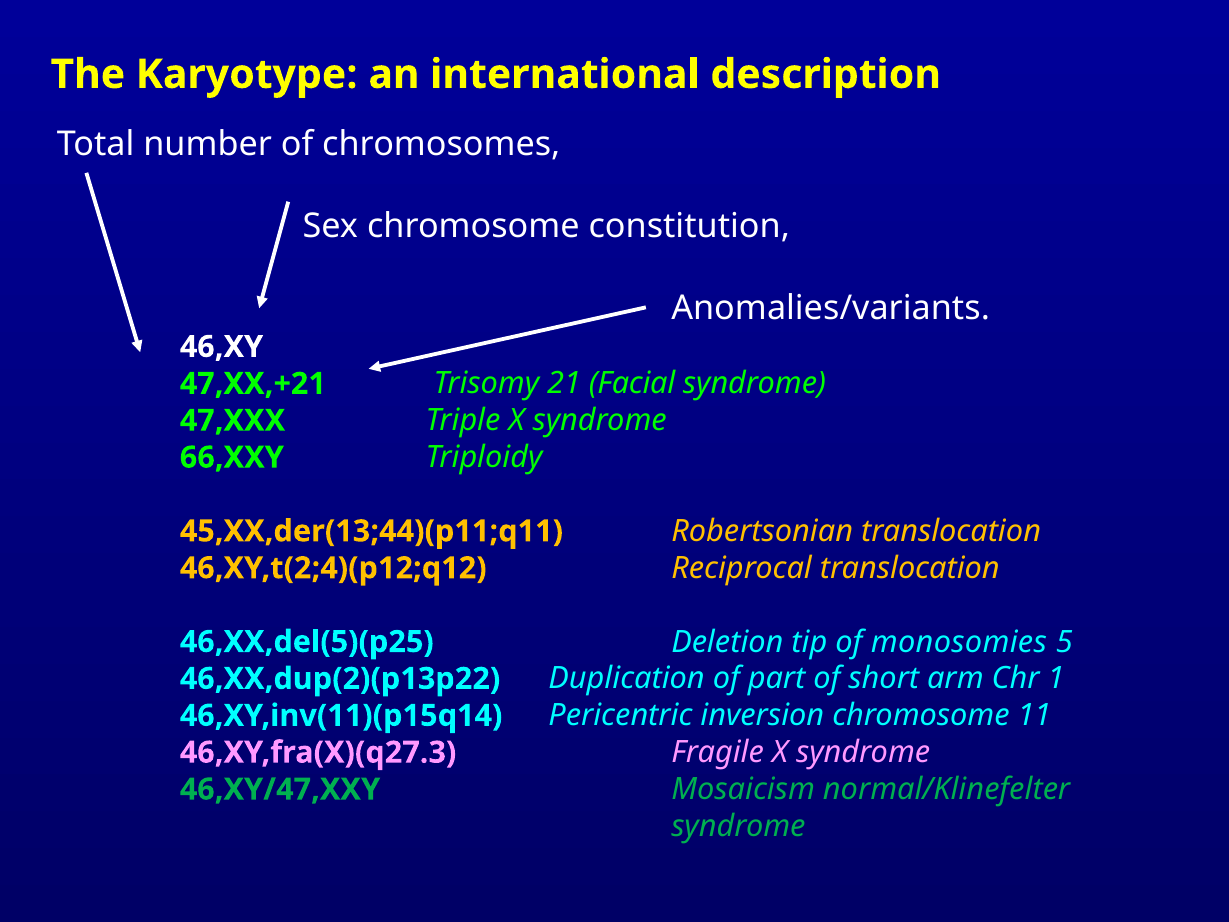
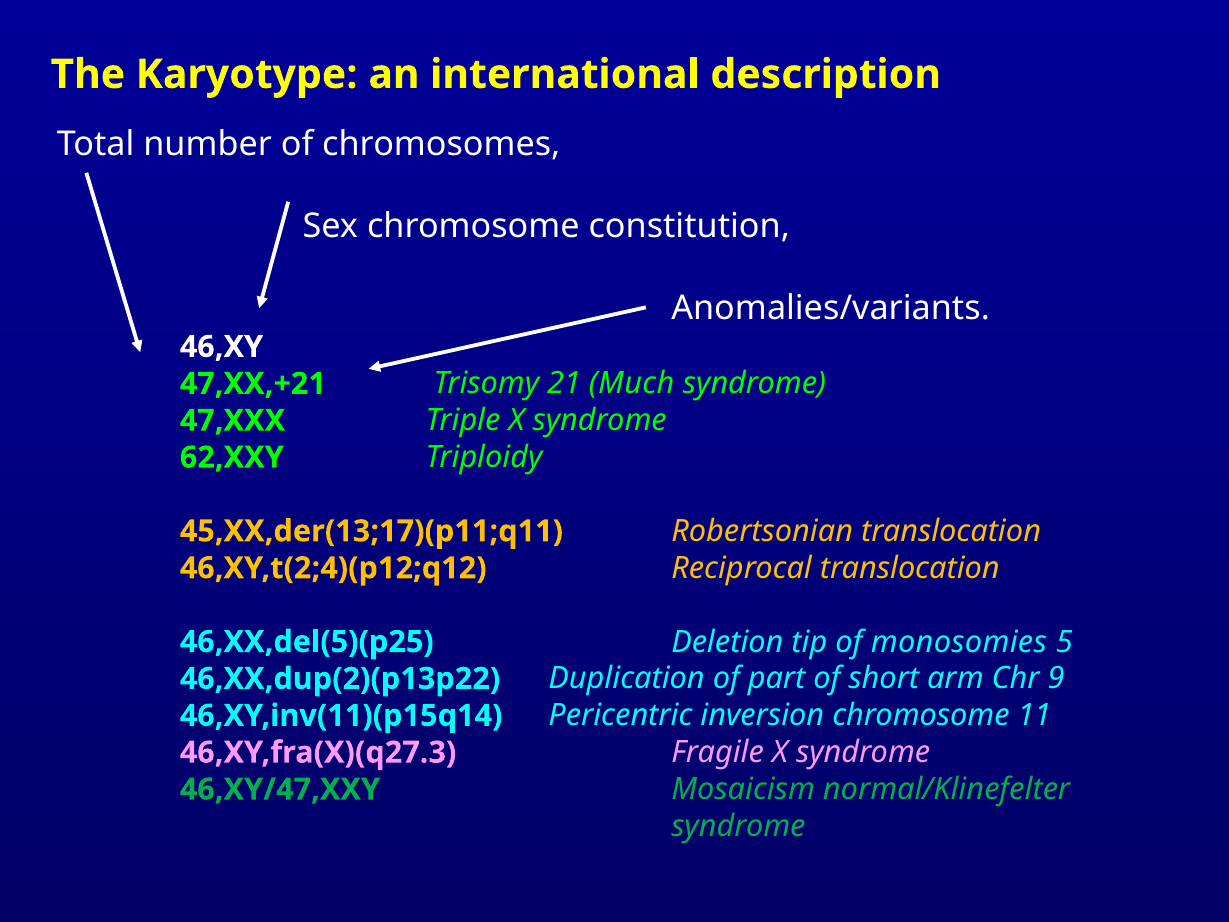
Facial: Facial -> Much (632, 384)
66,XXY: 66,XXY -> 62,XXY (232, 457)
45,XX,der(13;44)(p11;q11: 45,XX,der(13;44)(p11;q11 -> 45,XX,der(13;17)(p11;q11 (371, 531)
1: 1 -> 9 (1056, 679)
